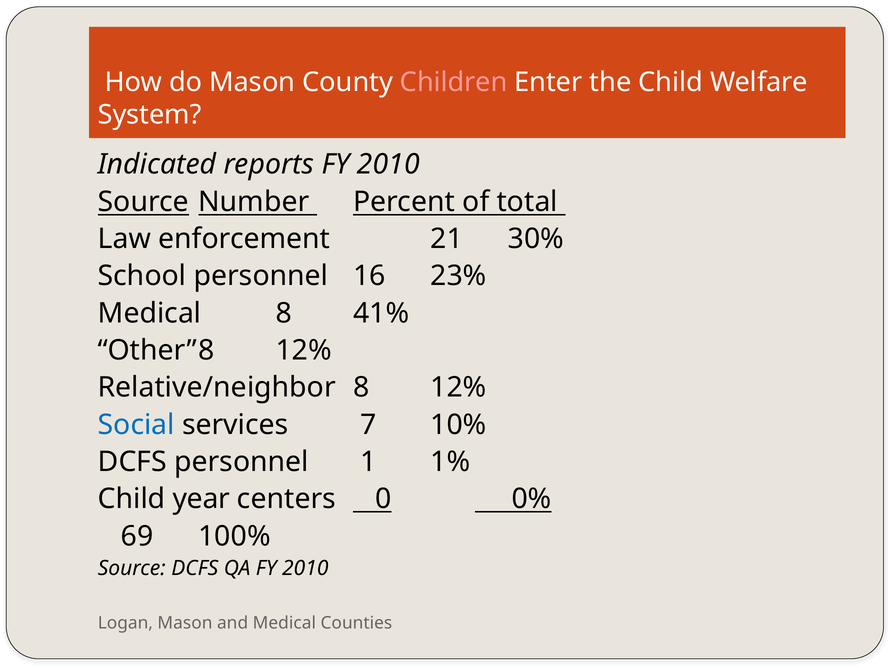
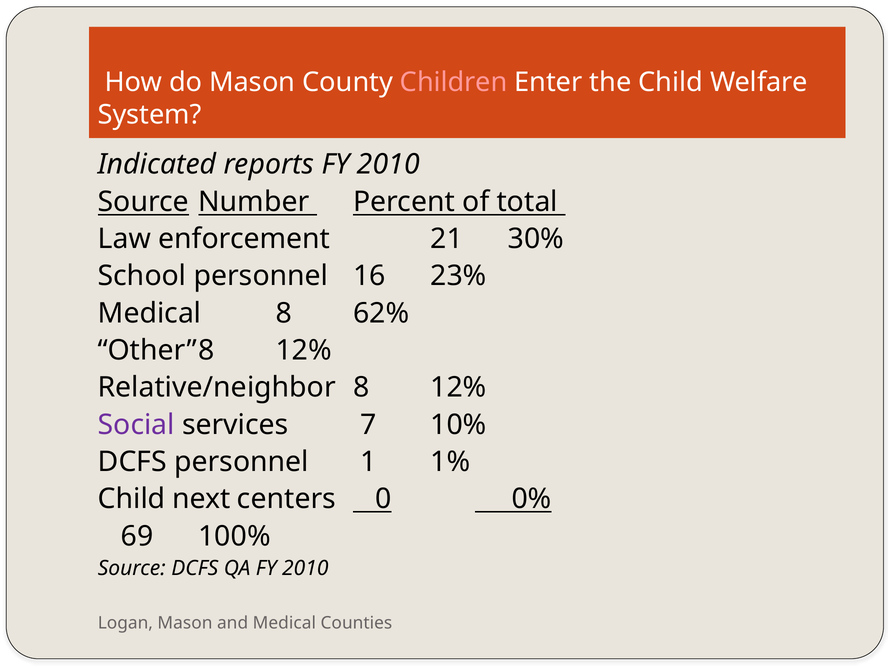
41%: 41% -> 62% (381, 313)
Social colour: blue -> purple (136, 424)
year: year -> next (201, 499)
